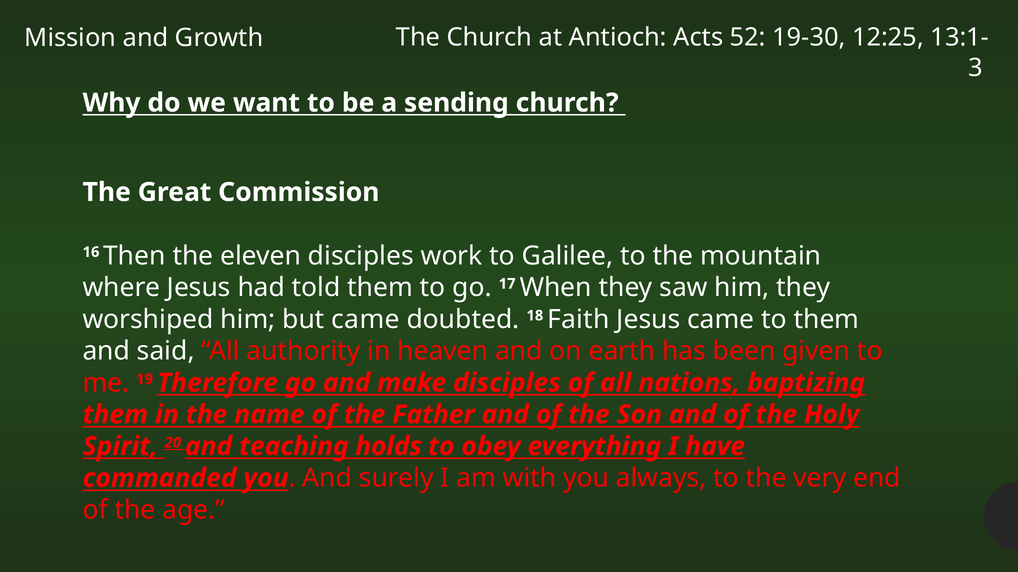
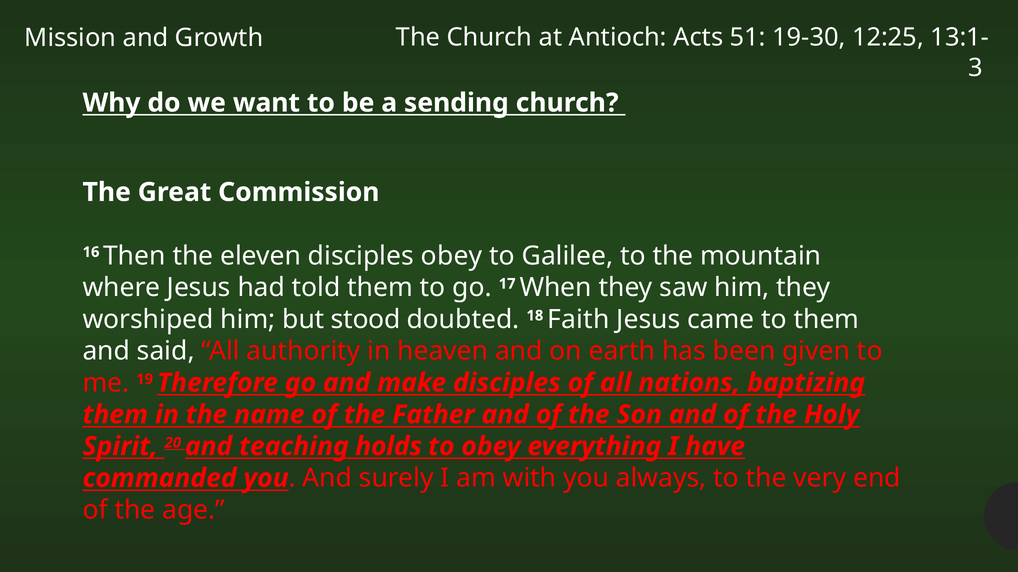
52: 52 -> 51 (748, 38)
disciples work: work -> obey (452, 256)
but came: came -> stood (366, 320)
